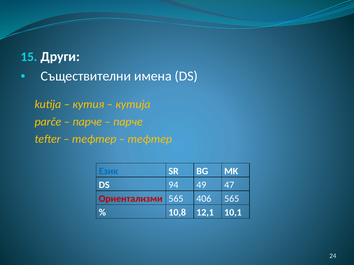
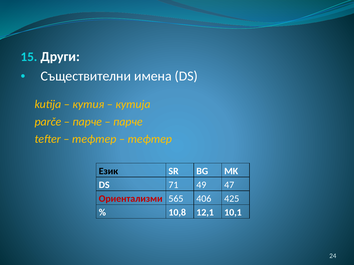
Език colour: blue -> black (108, 171)
94: 94 -> 71 (173, 185)
406 565: 565 -> 425 (232, 199)
